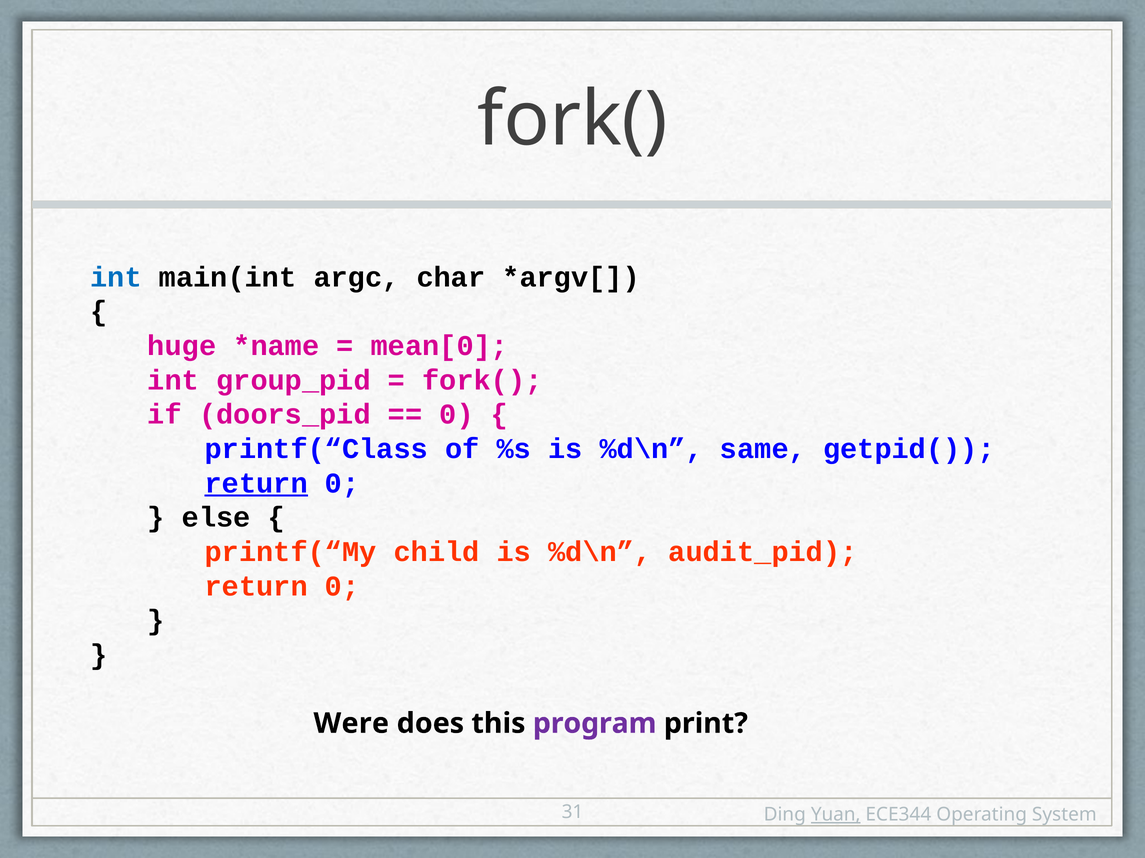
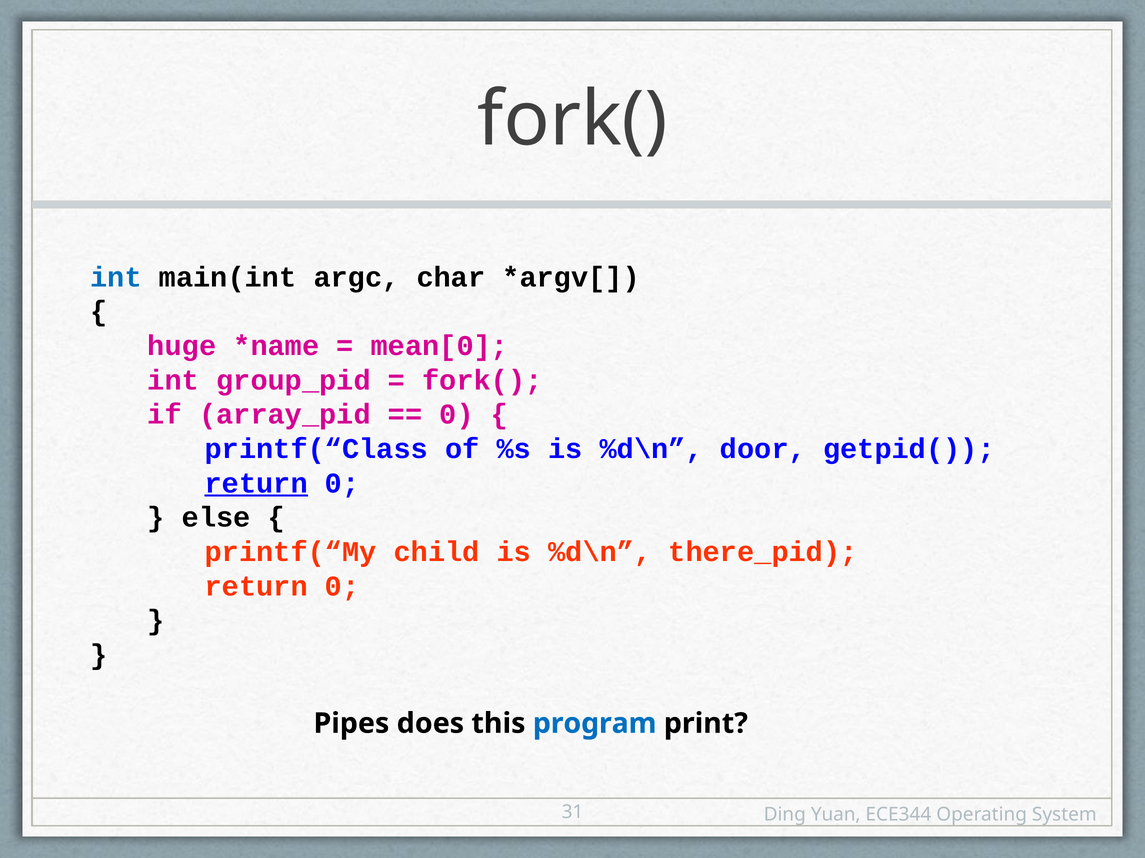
doors_pid: doors_pid -> array_pid (285, 415)
same: same -> door (763, 449)
audit_pid: audit_pid -> there_pid (763, 552)
Were: Were -> Pipes (351, 724)
program colour: purple -> blue (595, 724)
Yuan underline: present -> none (836, 815)
